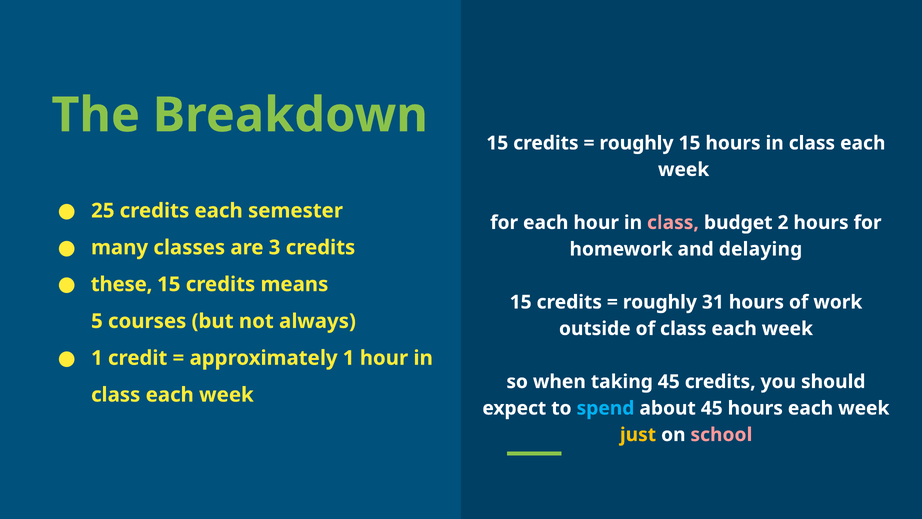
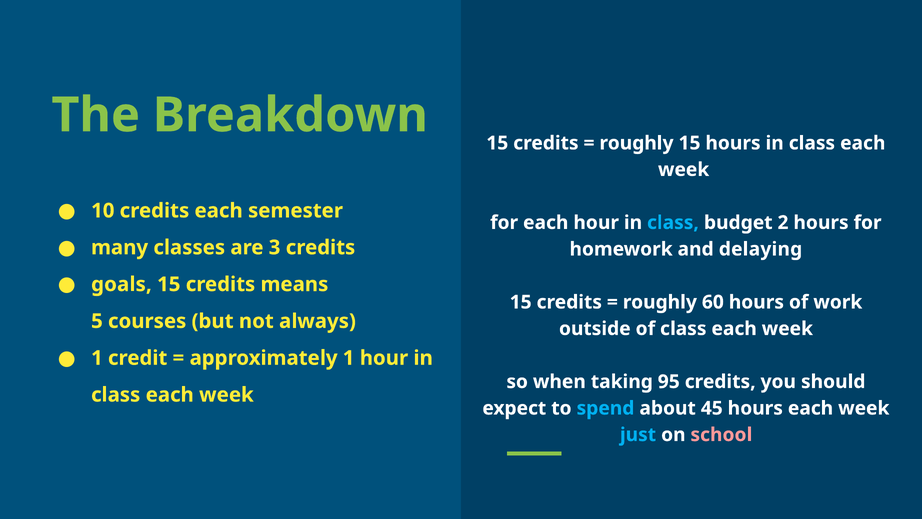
25: 25 -> 10 (103, 211)
class colour: pink -> light blue (673, 222)
these: these -> goals (121, 284)
31: 31 -> 60 (713, 302)
taking 45: 45 -> 95 (669, 381)
just colour: yellow -> light blue (638, 434)
